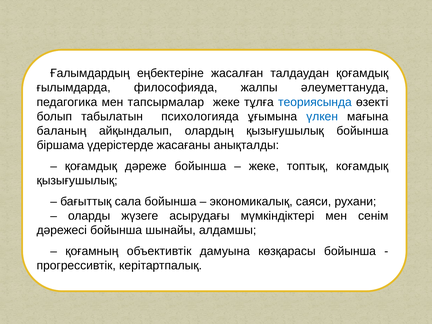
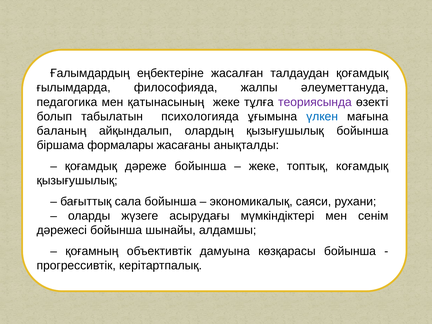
тапсырмалар: тапсырмалар -> қатынасының (166, 102)
теориясында colour: blue -> purple (315, 102)
үдерістерде: үдерістерде -> формaлaры (120, 145)
